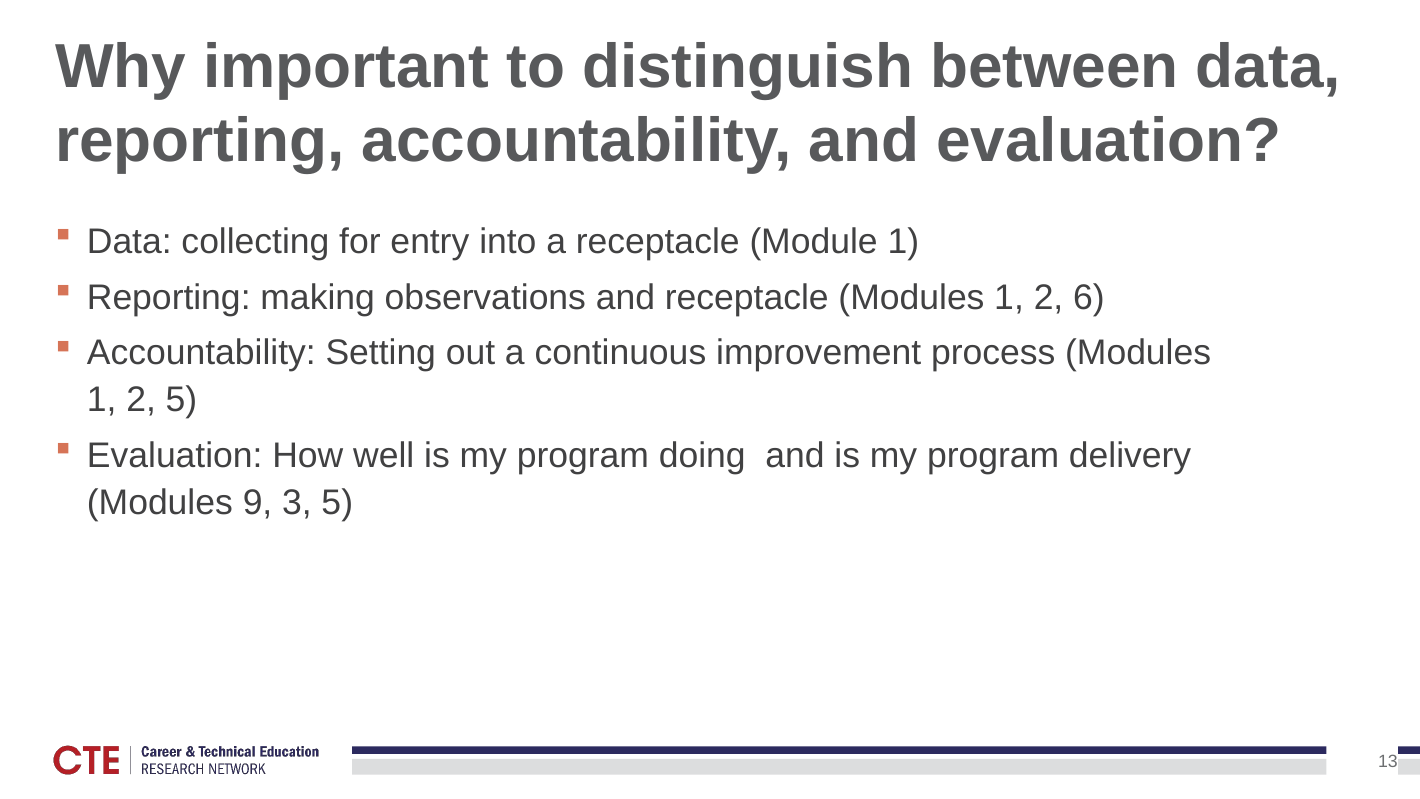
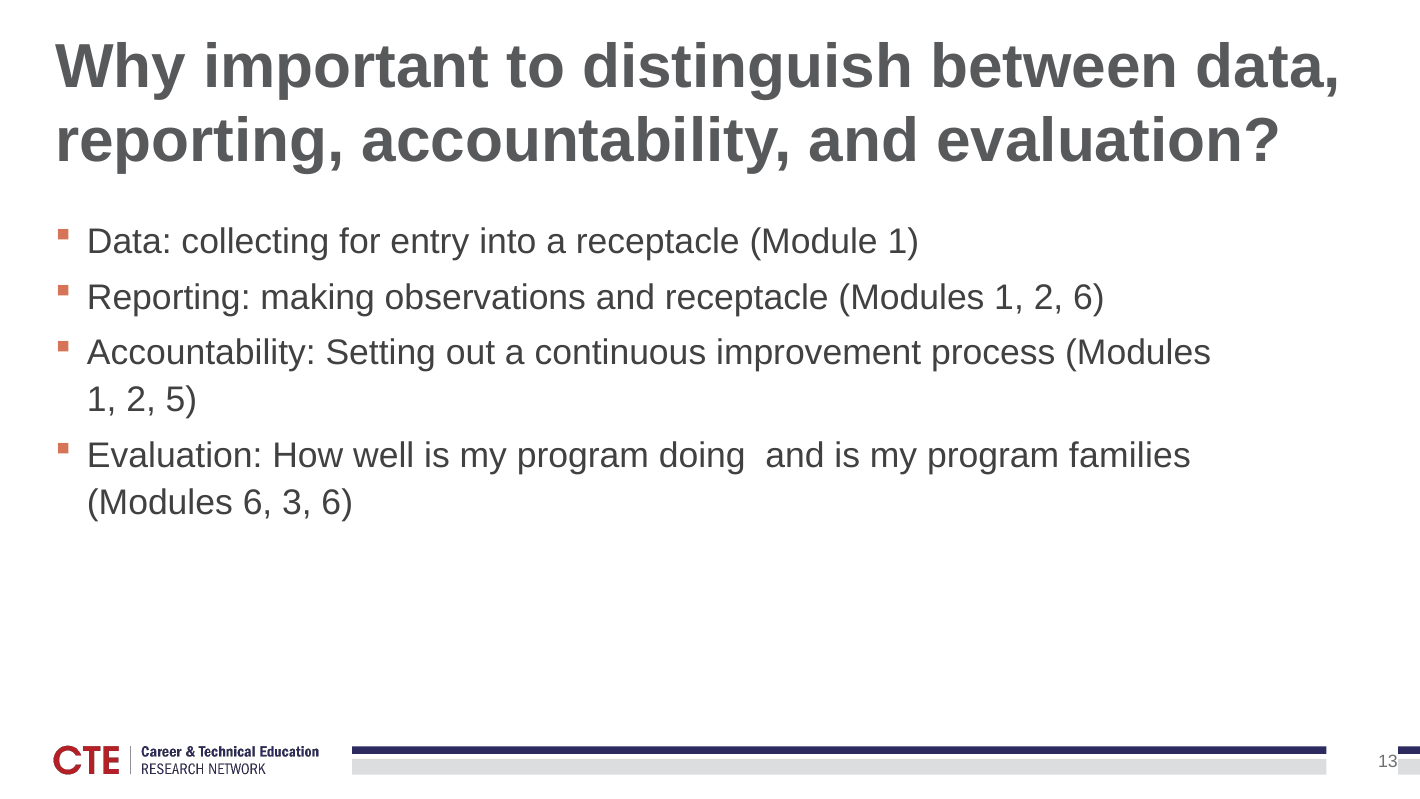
delivery: delivery -> families (1130, 456)
Modules 9: 9 -> 6 (258, 502)
3 5: 5 -> 6 (337, 502)
